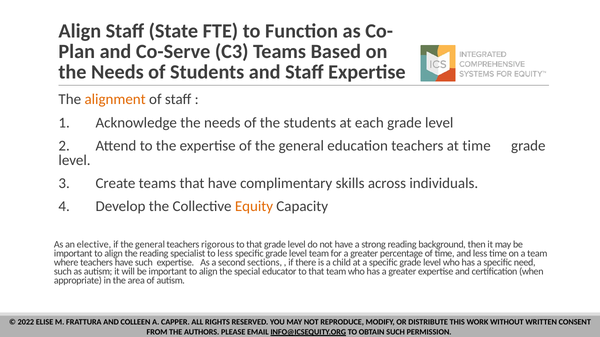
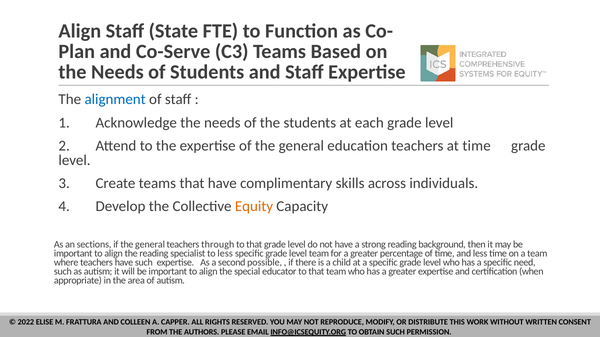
alignment colour: orange -> blue (115, 100)
elective: elective -> sections (94, 245)
rigorous: rigorous -> through (218, 245)
sections: sections -> possible (265, 263)
